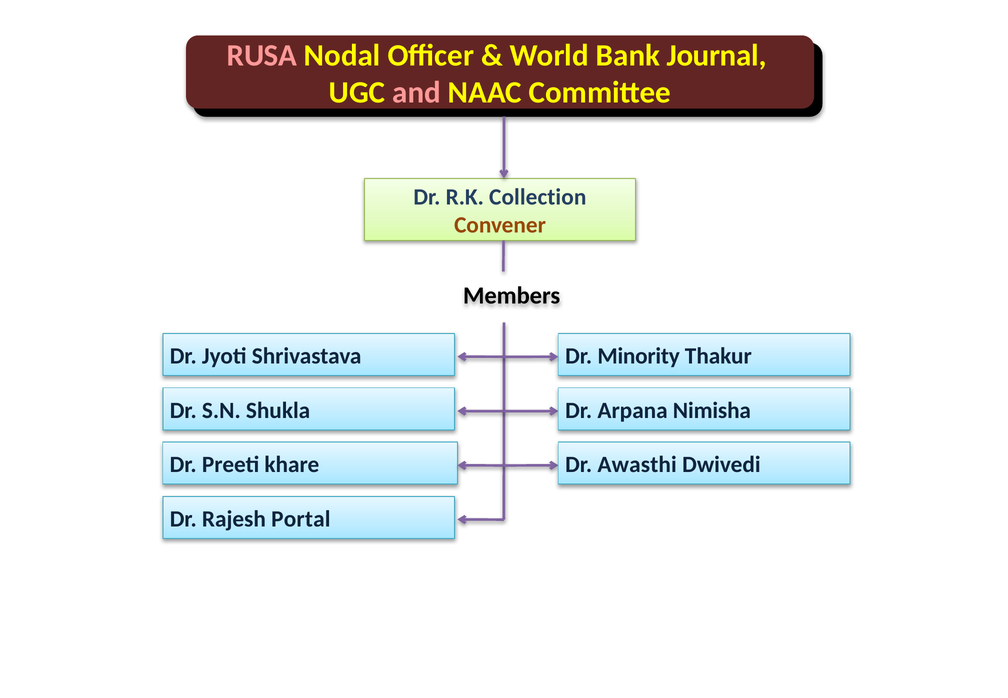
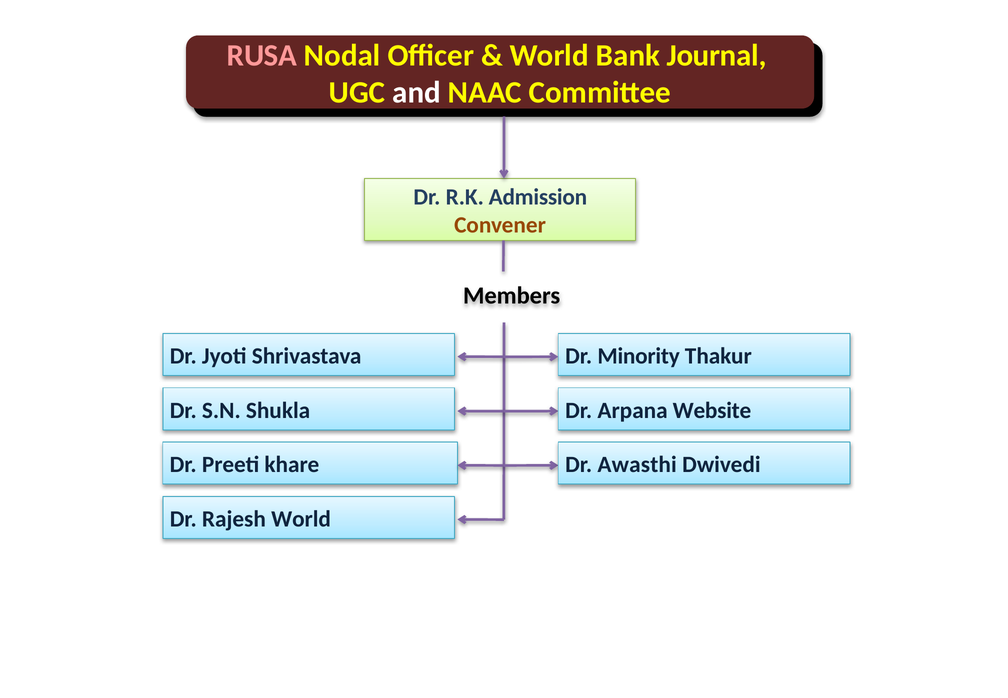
and colour: pink -> white (417, 93)
Collection: Collection -> Admission (538, 197)
Nimisha: Nimisha -> Website (712, 410)
Rajesh Portal: Portal -> World (301, 519)
